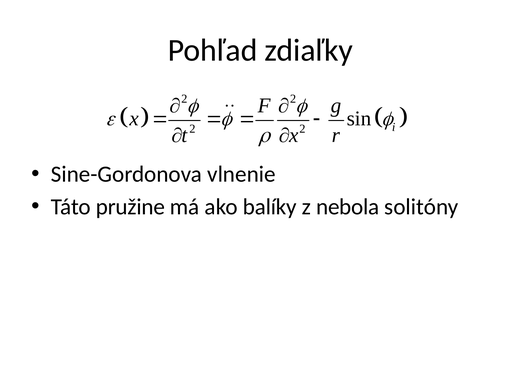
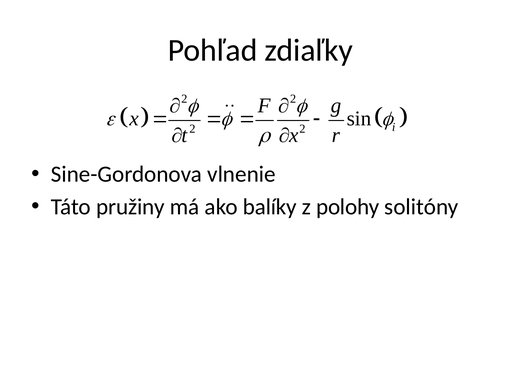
pružine: pružine -> pružiny (130, 207)
nebola: nebola -> polohy (348, 207)
